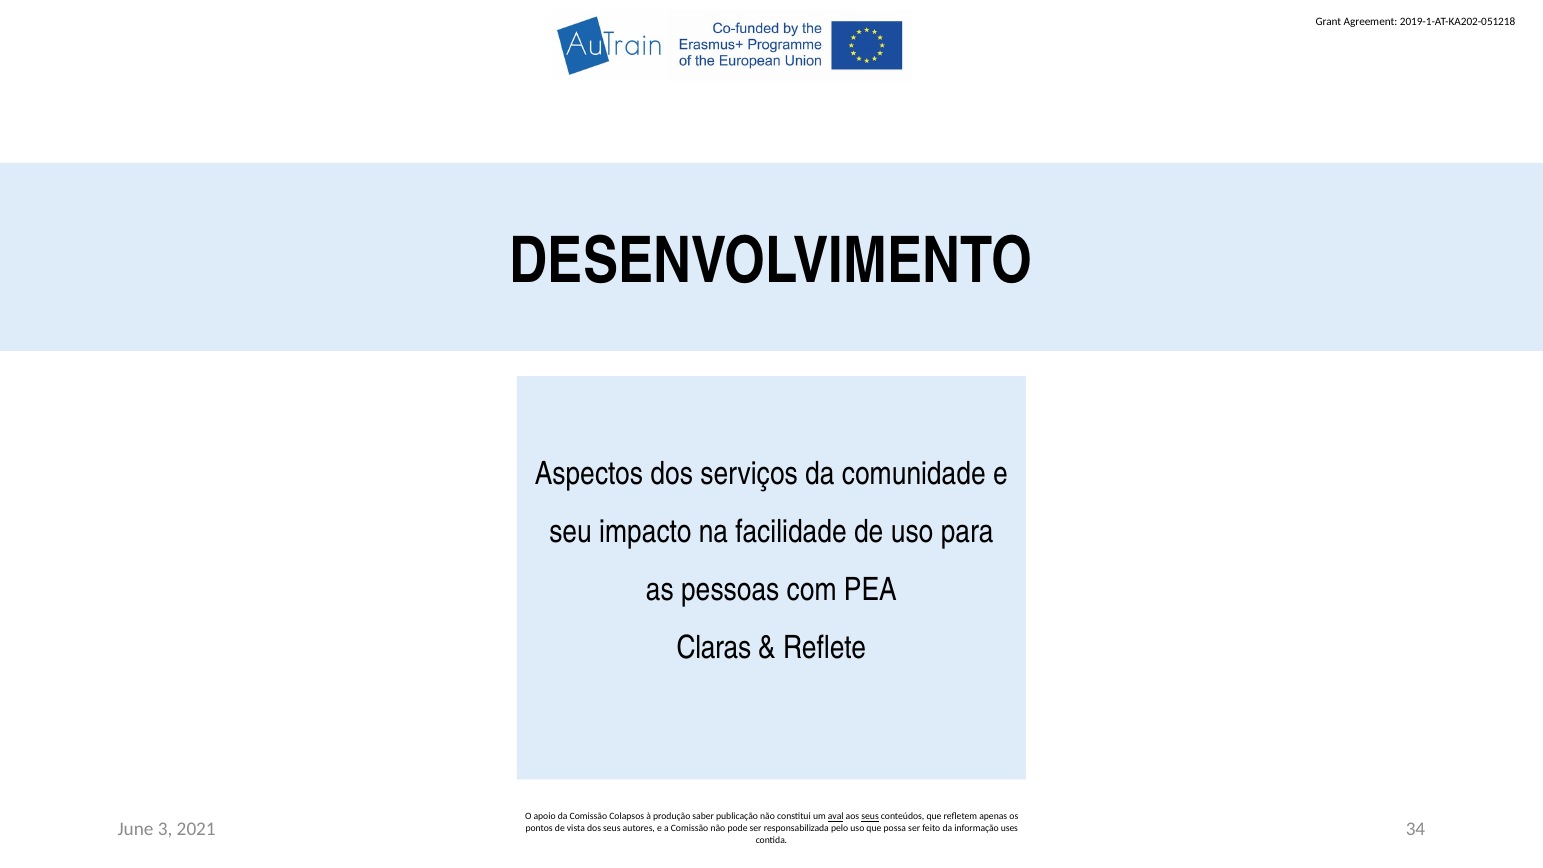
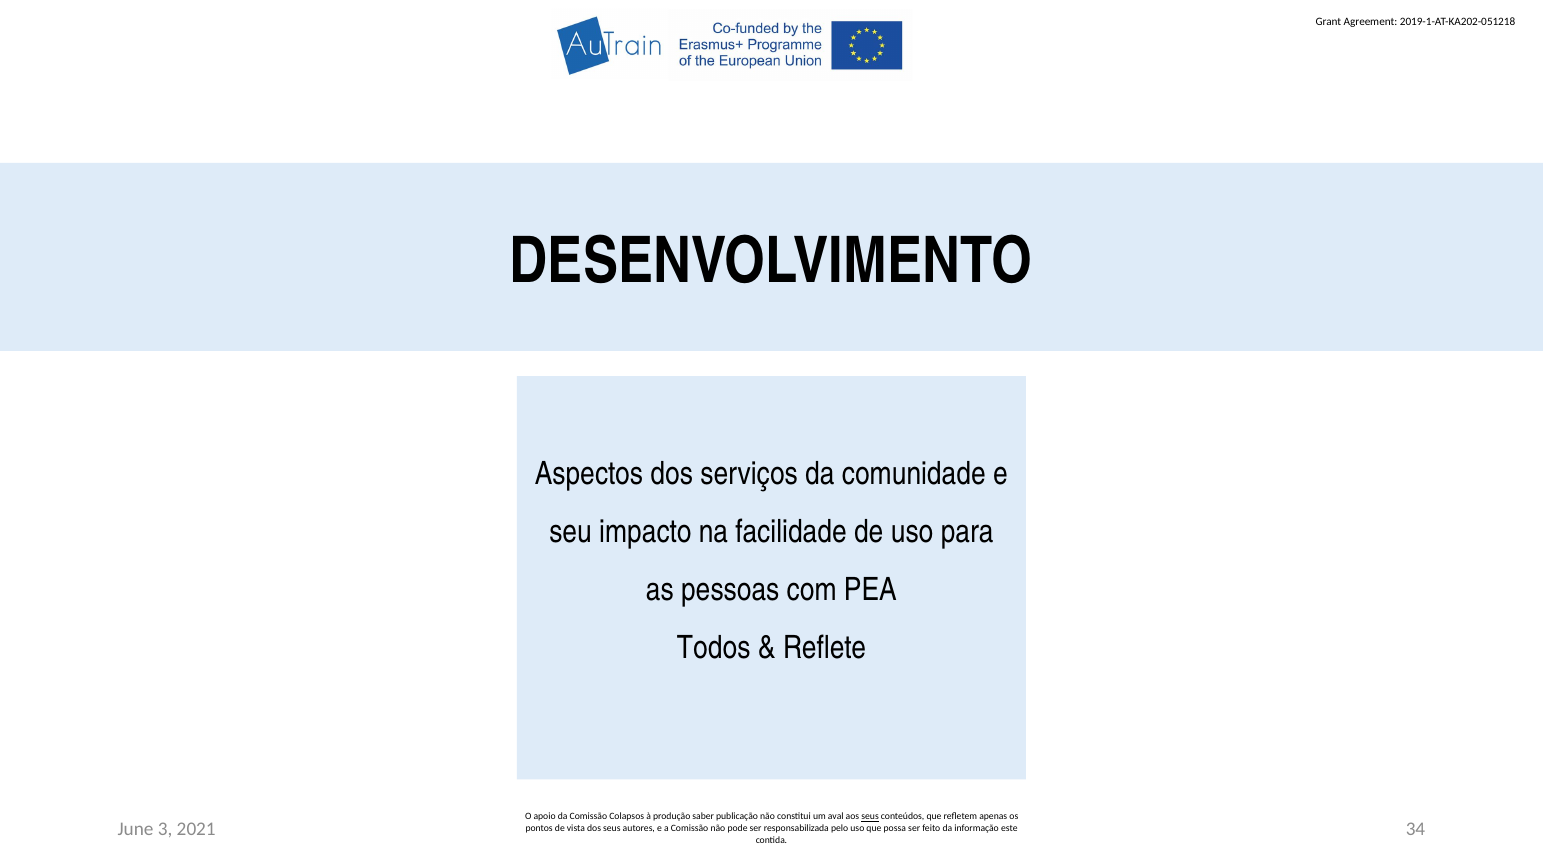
Claras: Claras -> Todos (714, 647)
aval underline: present -> none (836, 817)
uses: uses -> este (1009, 828)
